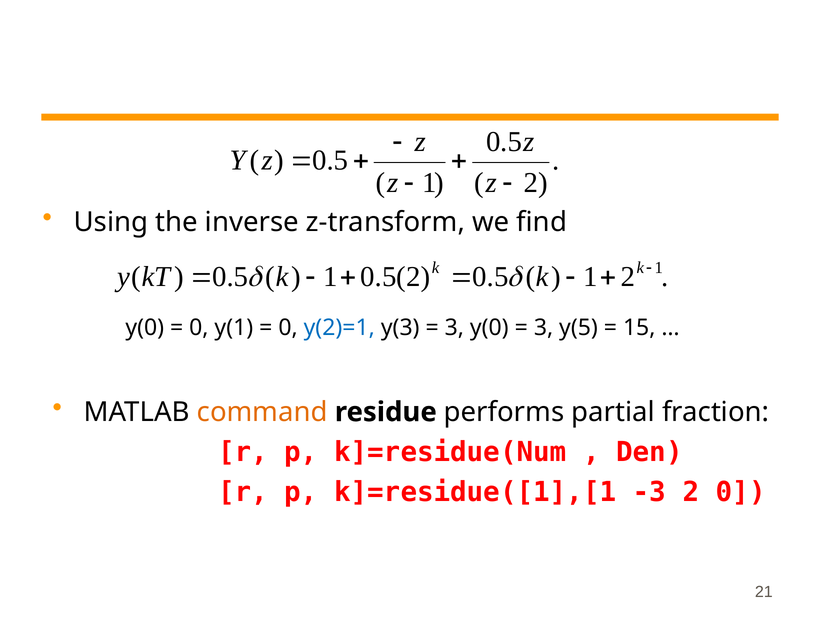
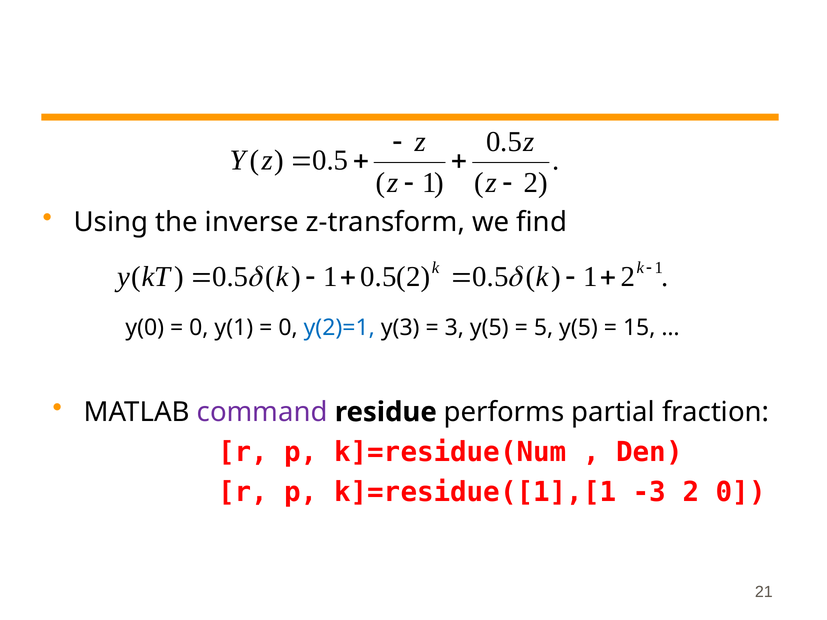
3 y(0: y(0 -> y(5 (489, 328)
3: 3 -> 5 (544, 328)
command colour: orange -> purple (262, 412)
